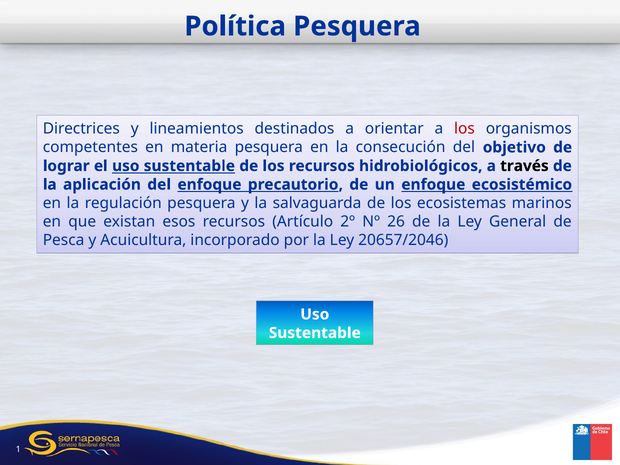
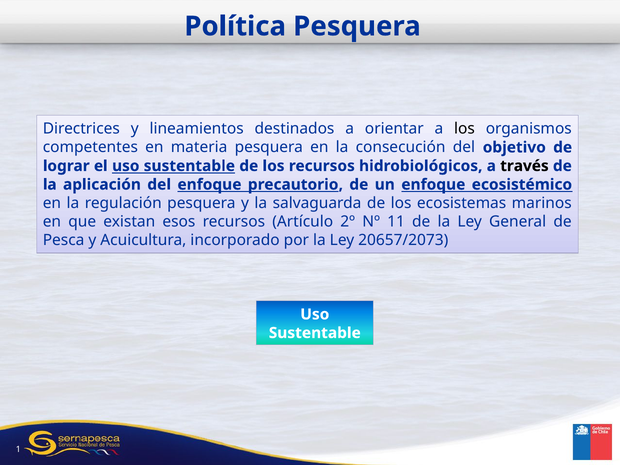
los colour: red -> black (464, 129)
26: 26 -> 11 (396, 222)
20657/2046: 20657/2046 -> 20657/2073 (403, 240)
